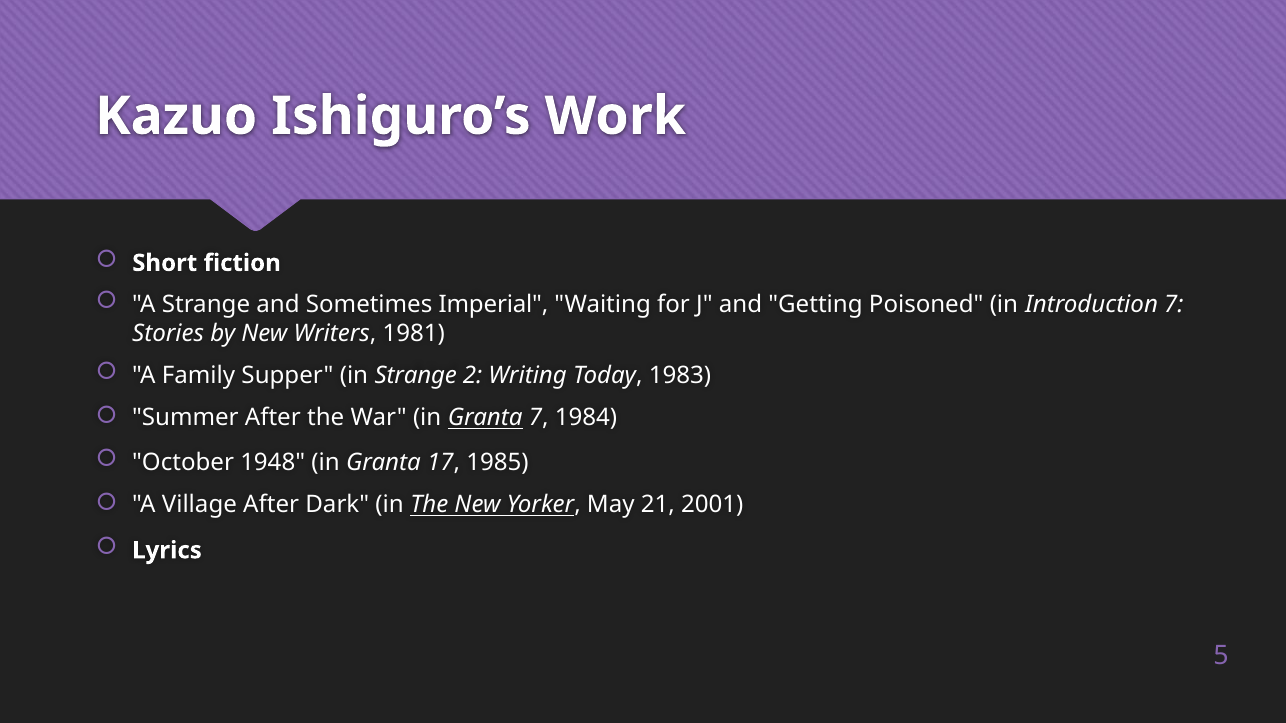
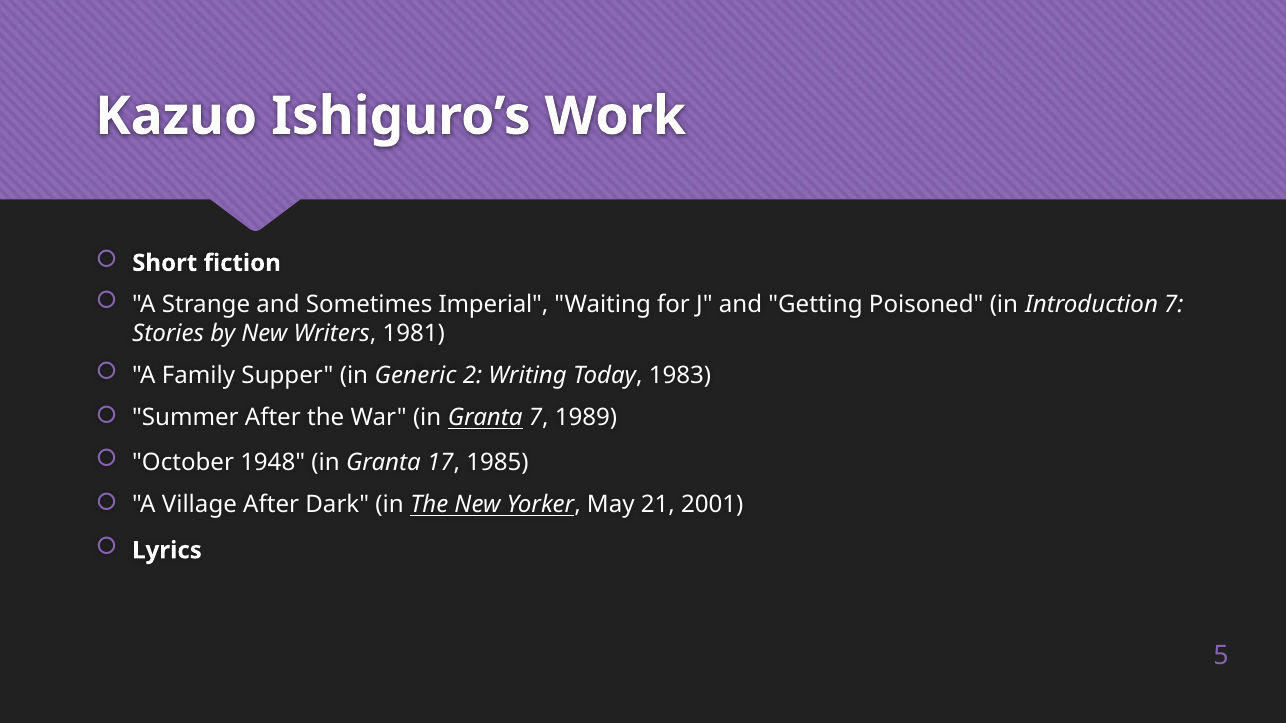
in Strange: Strange -> Generic (416, 376)
1984: 1984 -> 1989 (586, 418)
